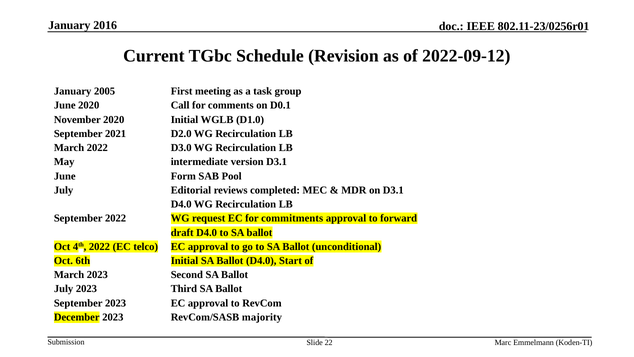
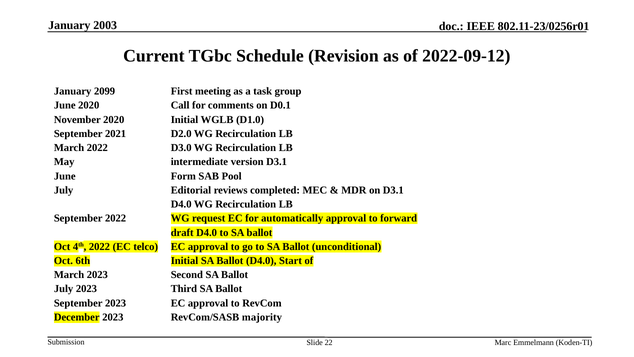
2016: 2016 -> 2003 (105, 25)
2005: 2005 -> 2099 (105, 91)
commitments: commitments -> automatically (292, 218)
